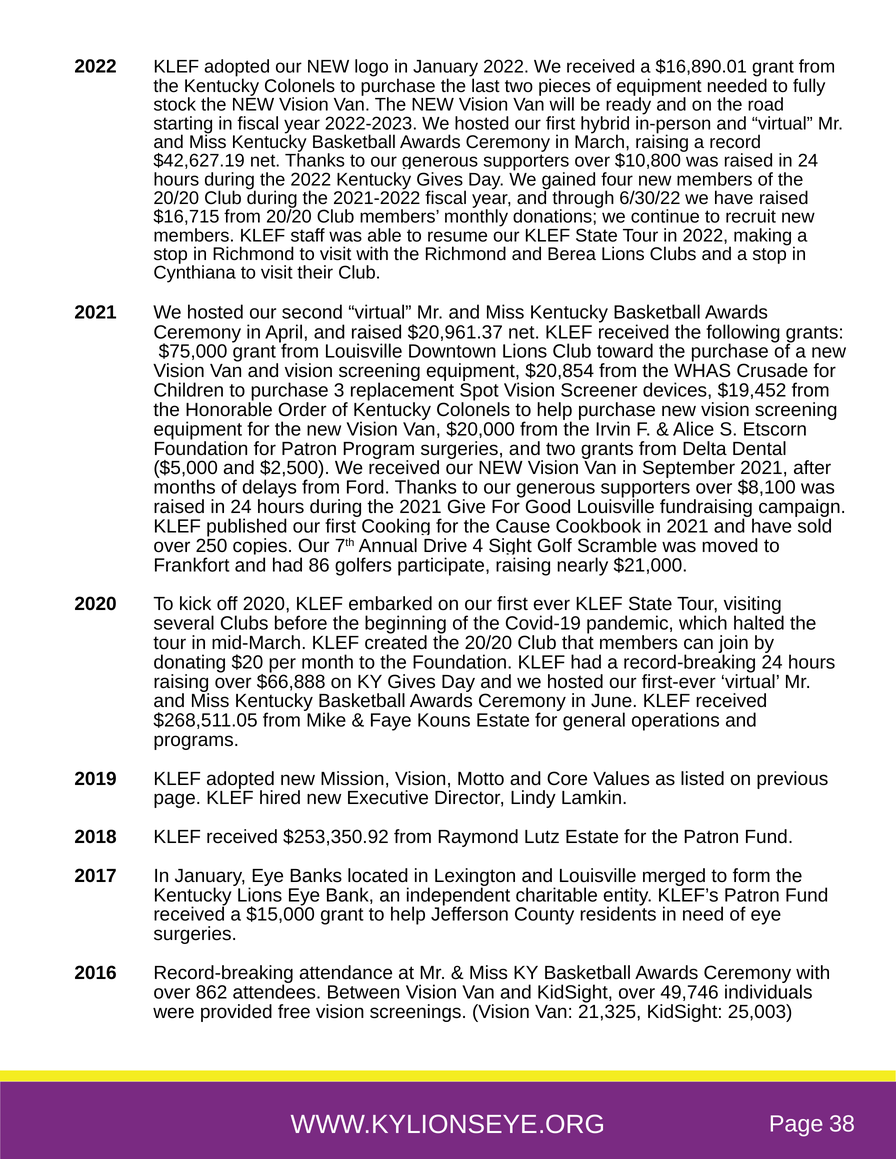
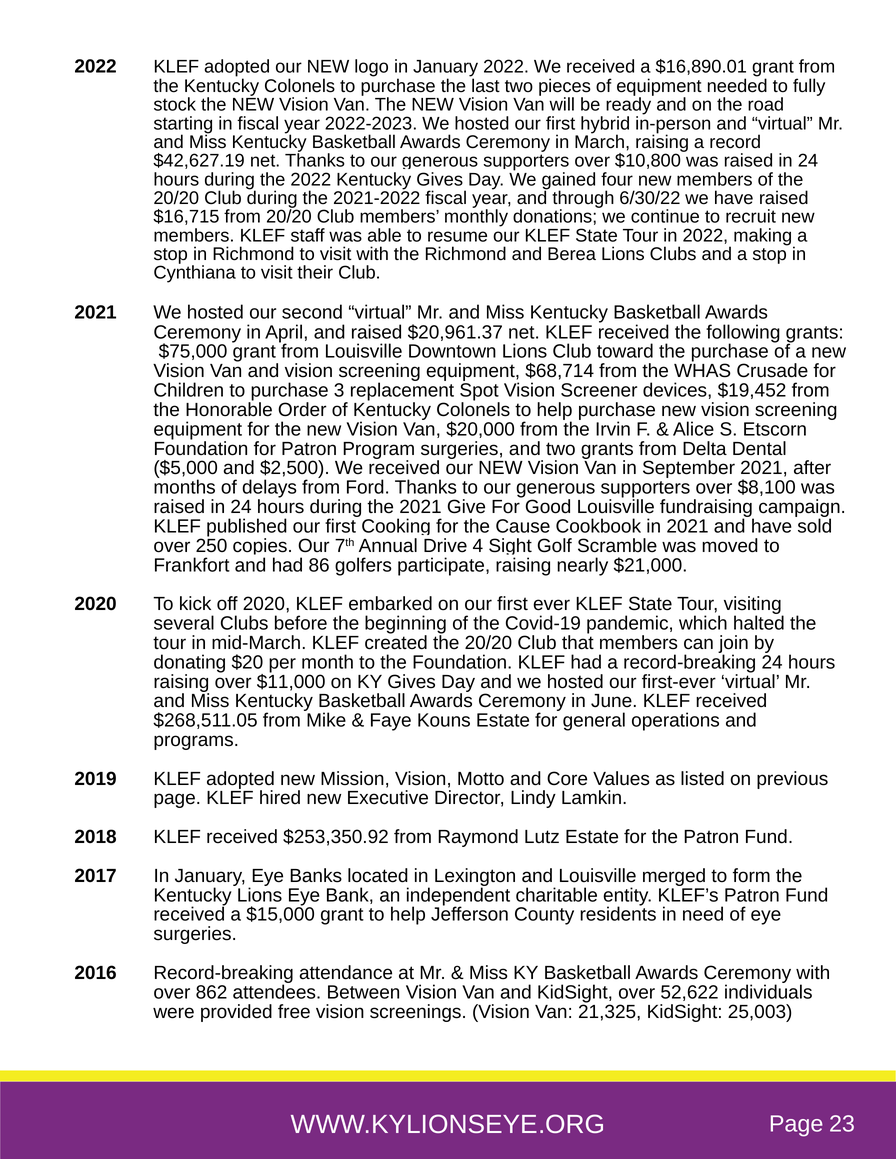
$20,854: $20,854 -> $68,714 (560, 371)
$66,888: $66,888 -> $11,000 (291, 682)
49,746: 49,746 -> 52,622 (690, 993)
38: 38 -> 23 (842, 1124)
